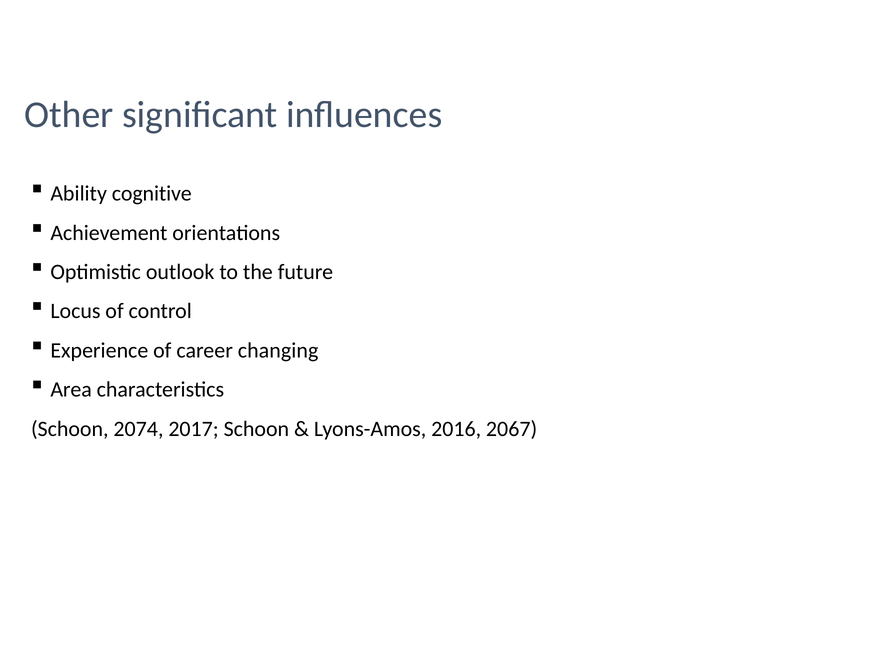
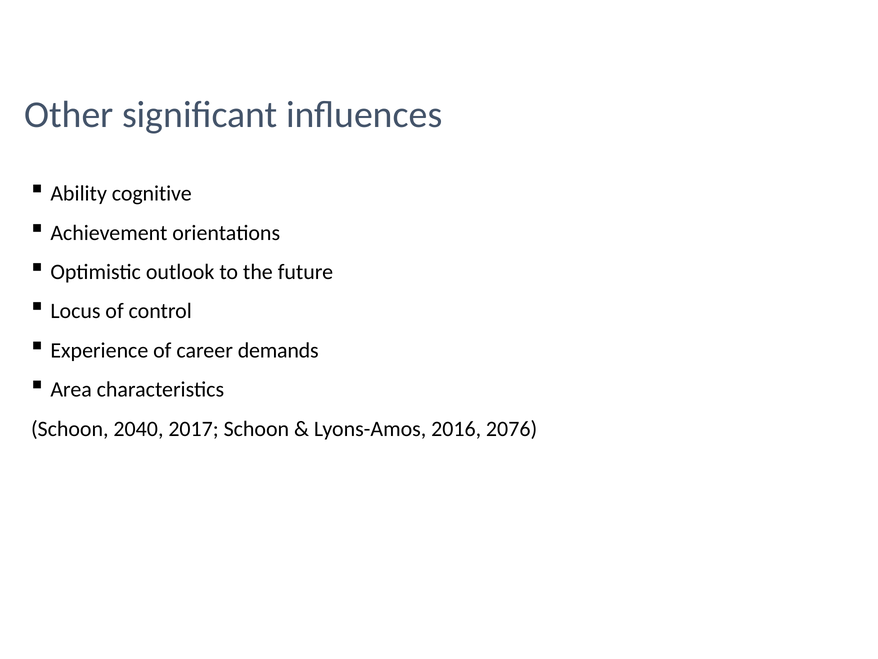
changing: changing -> demands (278, 350)
2074: 2074 -> 2040 (138, 428)
2067: 2067 -> 2076 (512, 428)
